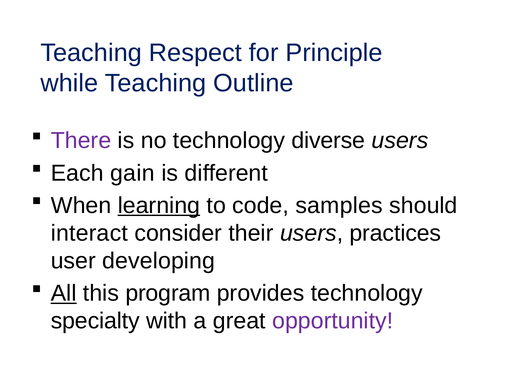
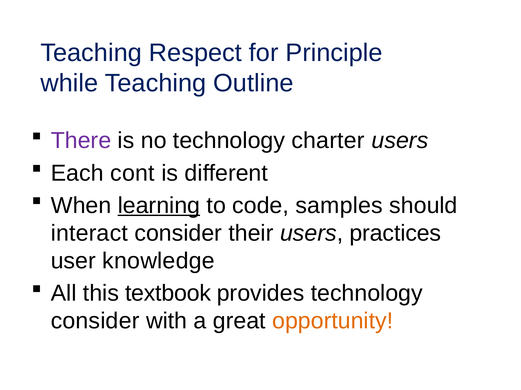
diverse: diverse -> charter (328, 141)
gain: gain -> cont (132, 173)
developing: developing -> knowledge (159, 261)
All underline: present -> none (64, 294)
program: program -> textbook (168, 294)
specialty: specialty -> consider (95, 322)
opportunity colour: purple -> orange (333, 322)
